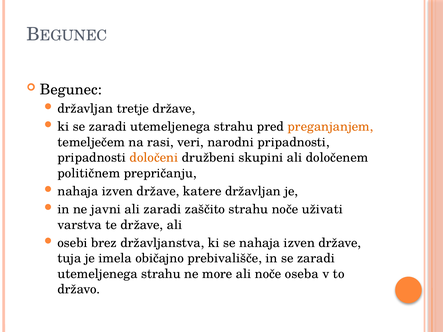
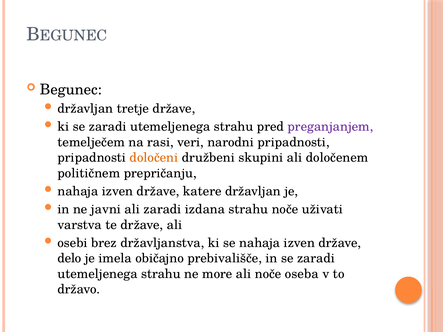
preganjanjem colour: orange -> purple (330, 127)
zaščito: zaščito -> izdana (205, 209)
tuja: tuja -> delo (69, 259)
